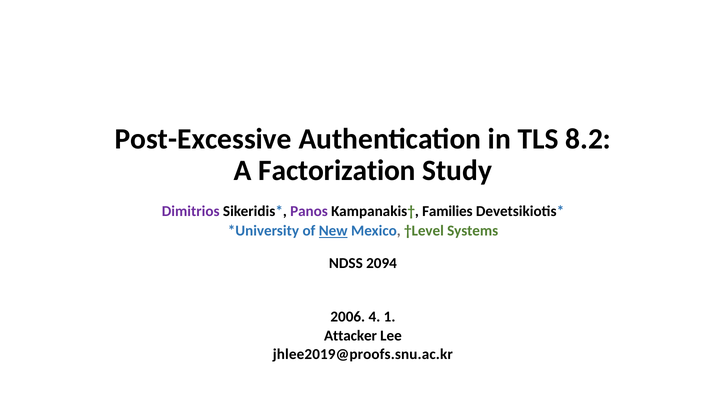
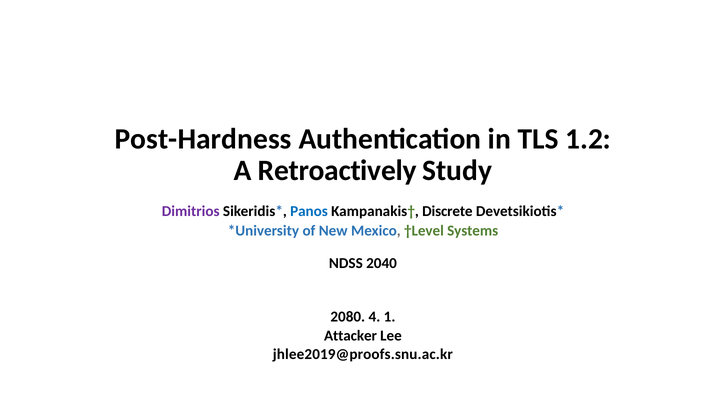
Post-Excessive: Post-Excessive -> Post-Hardness (203, 139)
8.2: 8.2 -> 1.2 (588, 139)
Factorization: Factorization -> Retroactively (337, 171)
Panos colour: purple -> blue (309, 212)
Families: Families -> Discrete (447, 212)
New underline: present -> none (333, 231)
2094: 2094 -> 2040 (382, 264)
2006: 2006 -> 2080 (348, 317)
